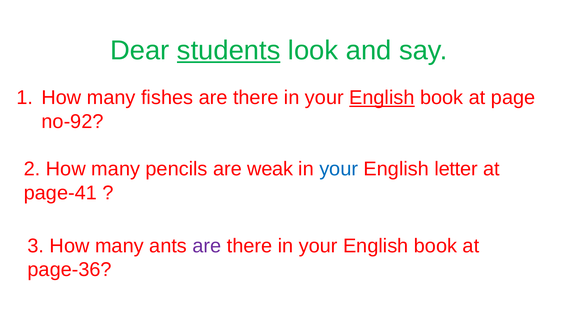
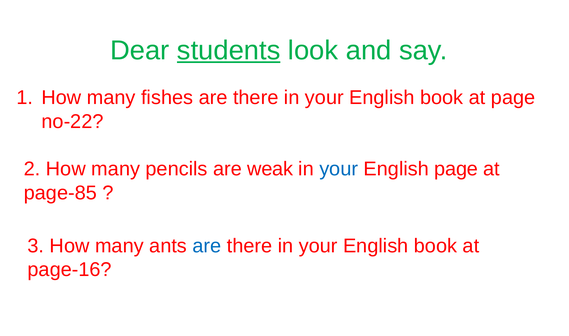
English underline: present -> none (382, 98)
no-92: no-92 -> no-22 (73, 122)
English letter: letter -> page (456, 169)
page-41: page-41 -> page-85 (60, 193)
are colour: purple -> blue (207, 246)
page-36: page-36 -> page-16 (70, 270)
